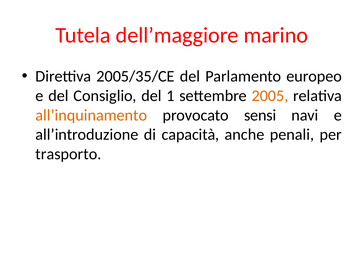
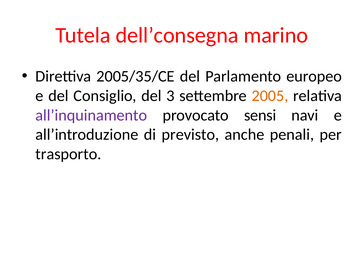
dell’maggiore: dell’maggiore -> dell’consegna (177, 35)
1: 1 -> 3 (171, 96)
all’inquinamento colour: orange -> purple (91, 115)
capacità: capacità -> previsto (190, 135)
